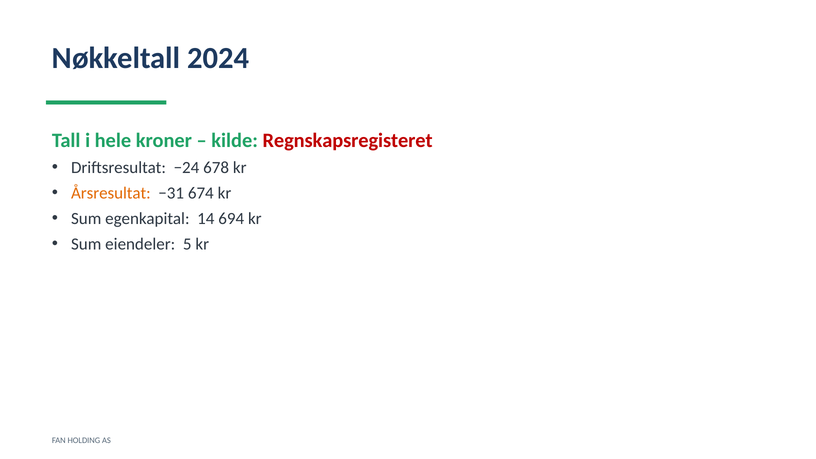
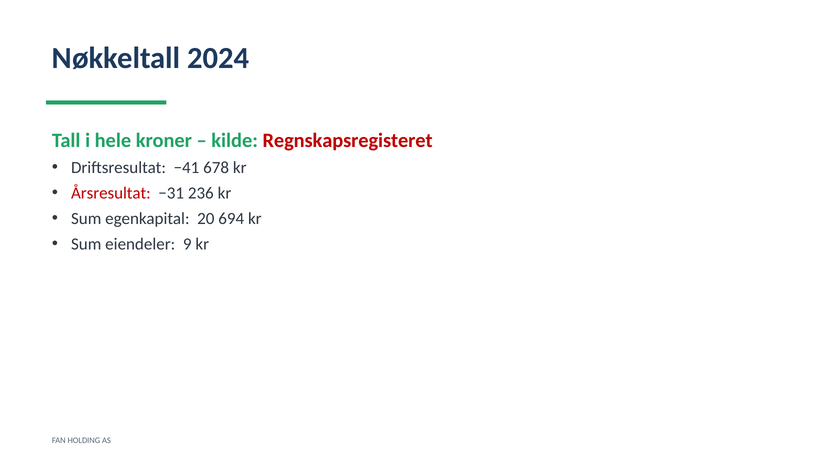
−24: −24 -> −41 (186, 168)
Årsresultat colour: orange -> red (111, 193)
674: 674 -> 236 (201, 193)
14: 14 -> 20 (206, 219)
5: 5 -> 9 (187, 244)
